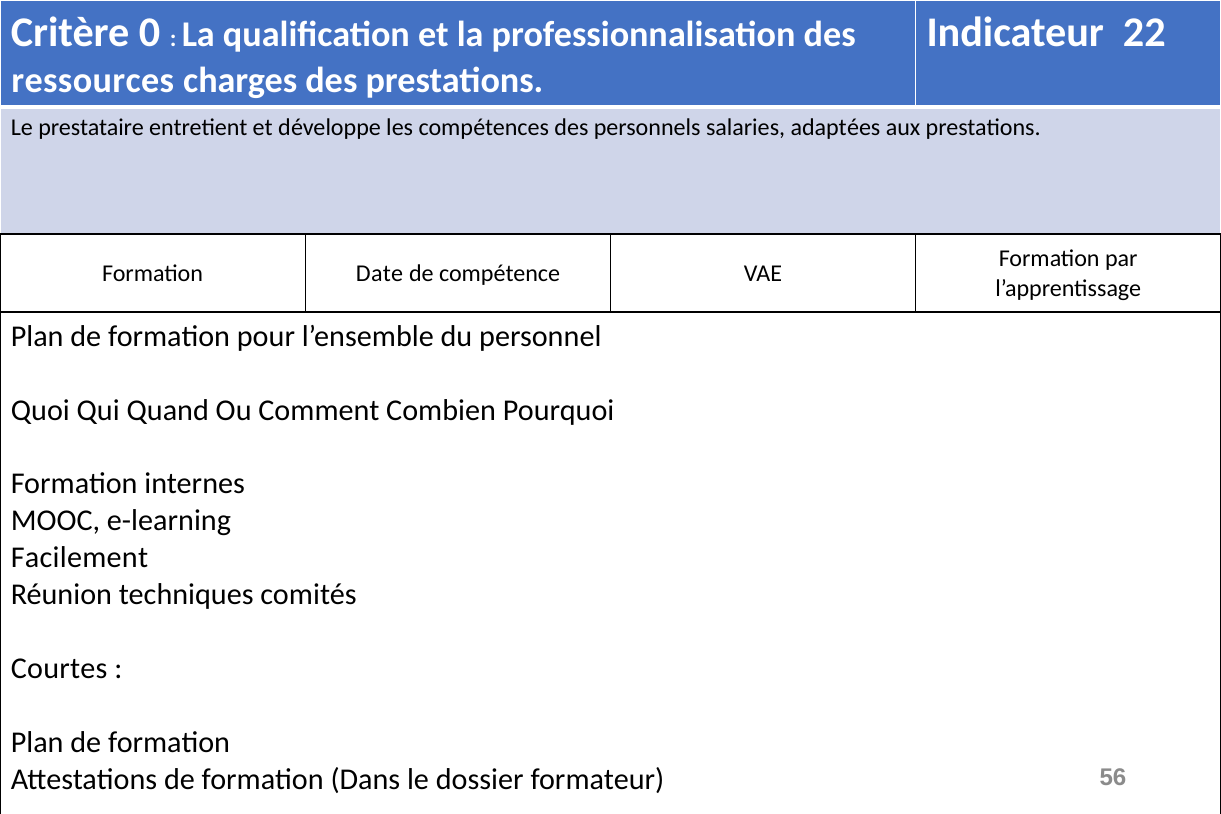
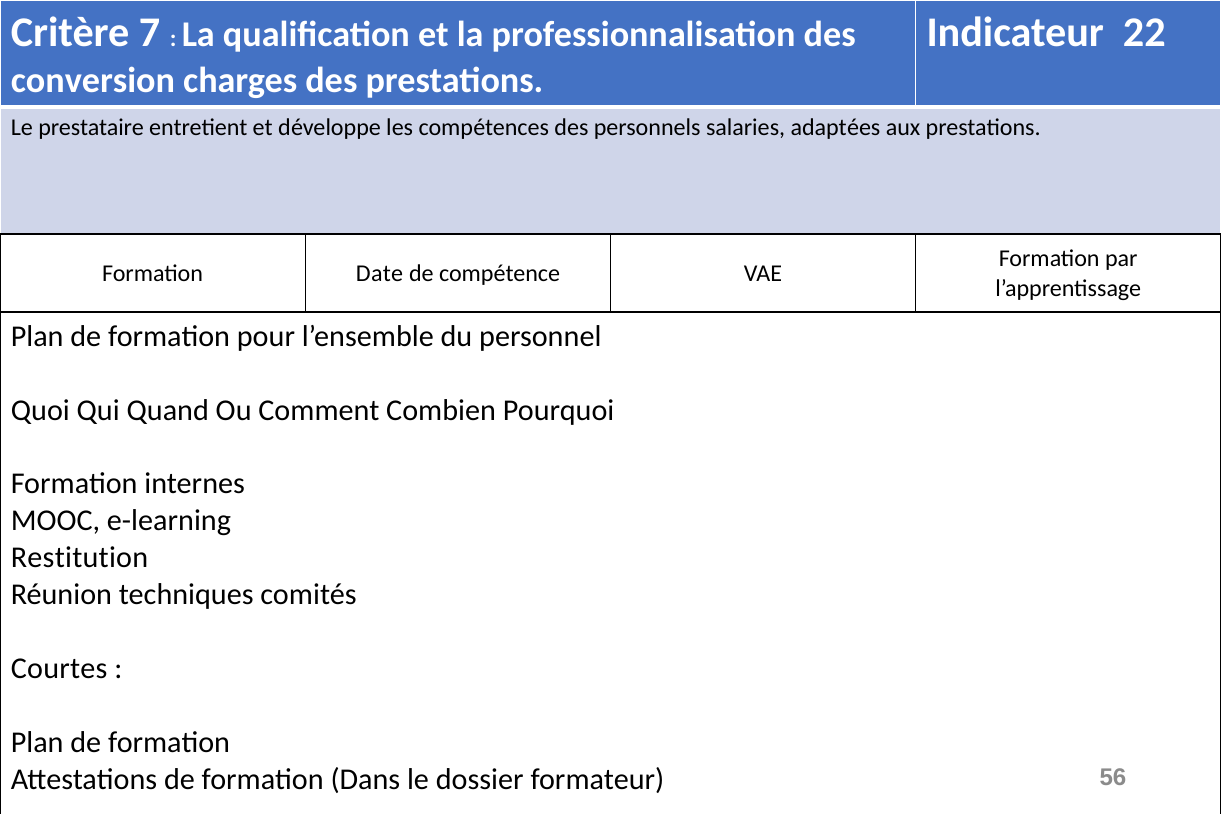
0: 0 -> 7 (150, 33)
ressources: ressources -> conversion (93, 80)
Facilement: Facilement -> Restitution (80, 558)
